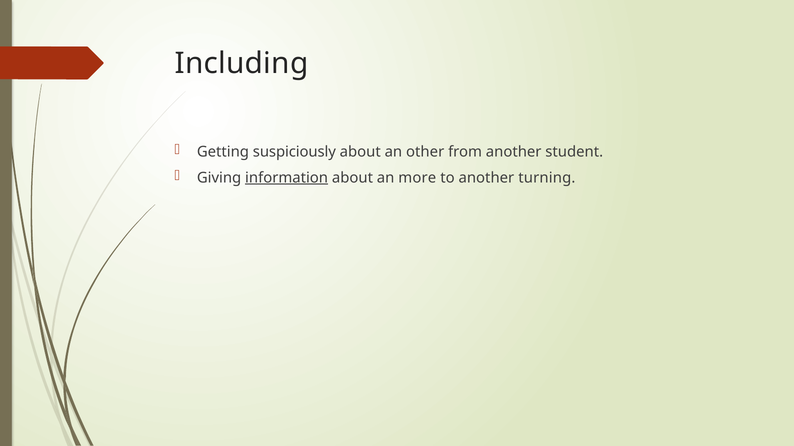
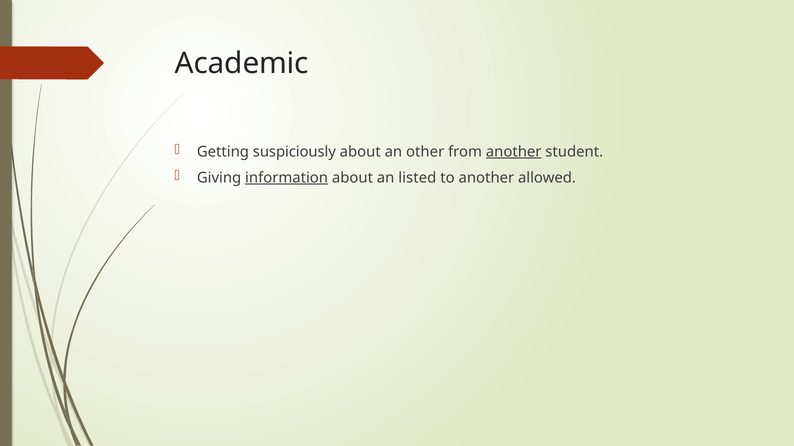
Including: Including -> Academic (242, 64)
another underline: none -> present (514, 152)
more: more -> listed (417, 178)
turning: turning -> allowed (547, 178)
